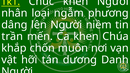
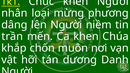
ngẫm: ngẫm -> mừng (69, 13)
